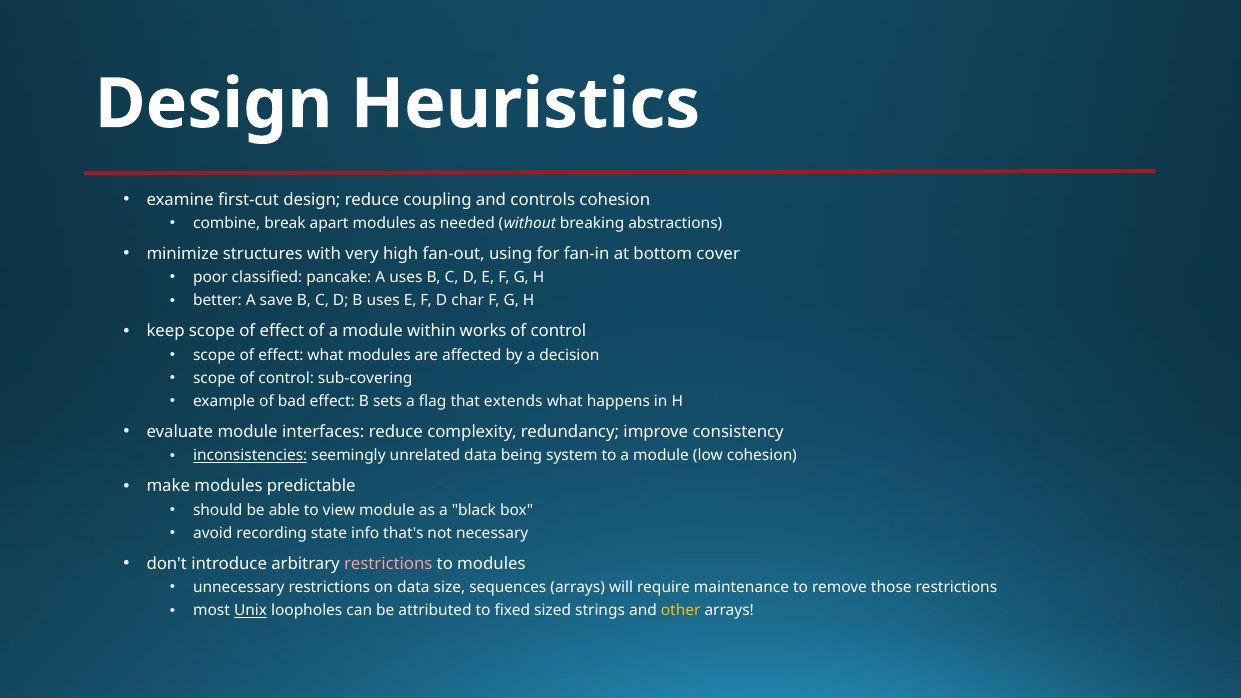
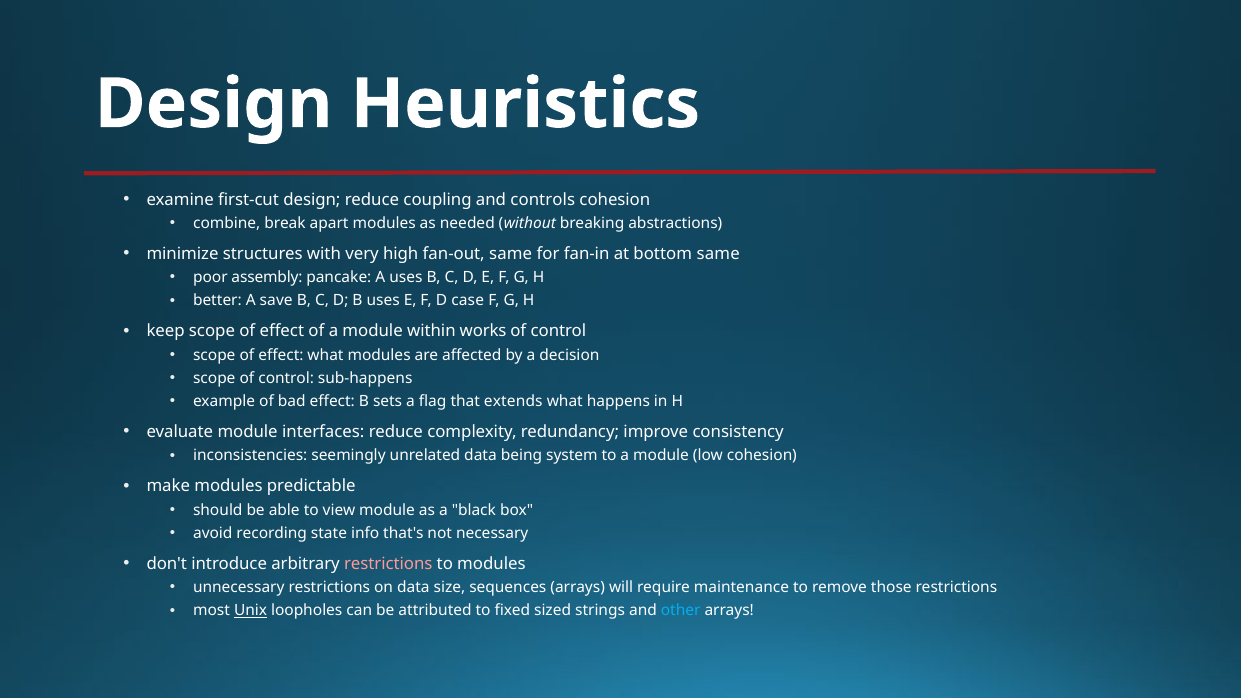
fan-out using: using -> same (511, 254)
bottom cover: cover -> same (718, 254)
classified: classified -> assembly (267, 278)
char: char -> case (468, 301)
sub-covering: sub-covering -> sub-happens (365, 378)
inconsistencies underline: present -> none (250, 456)
other colour: yellow -> light blue (681, 611)
